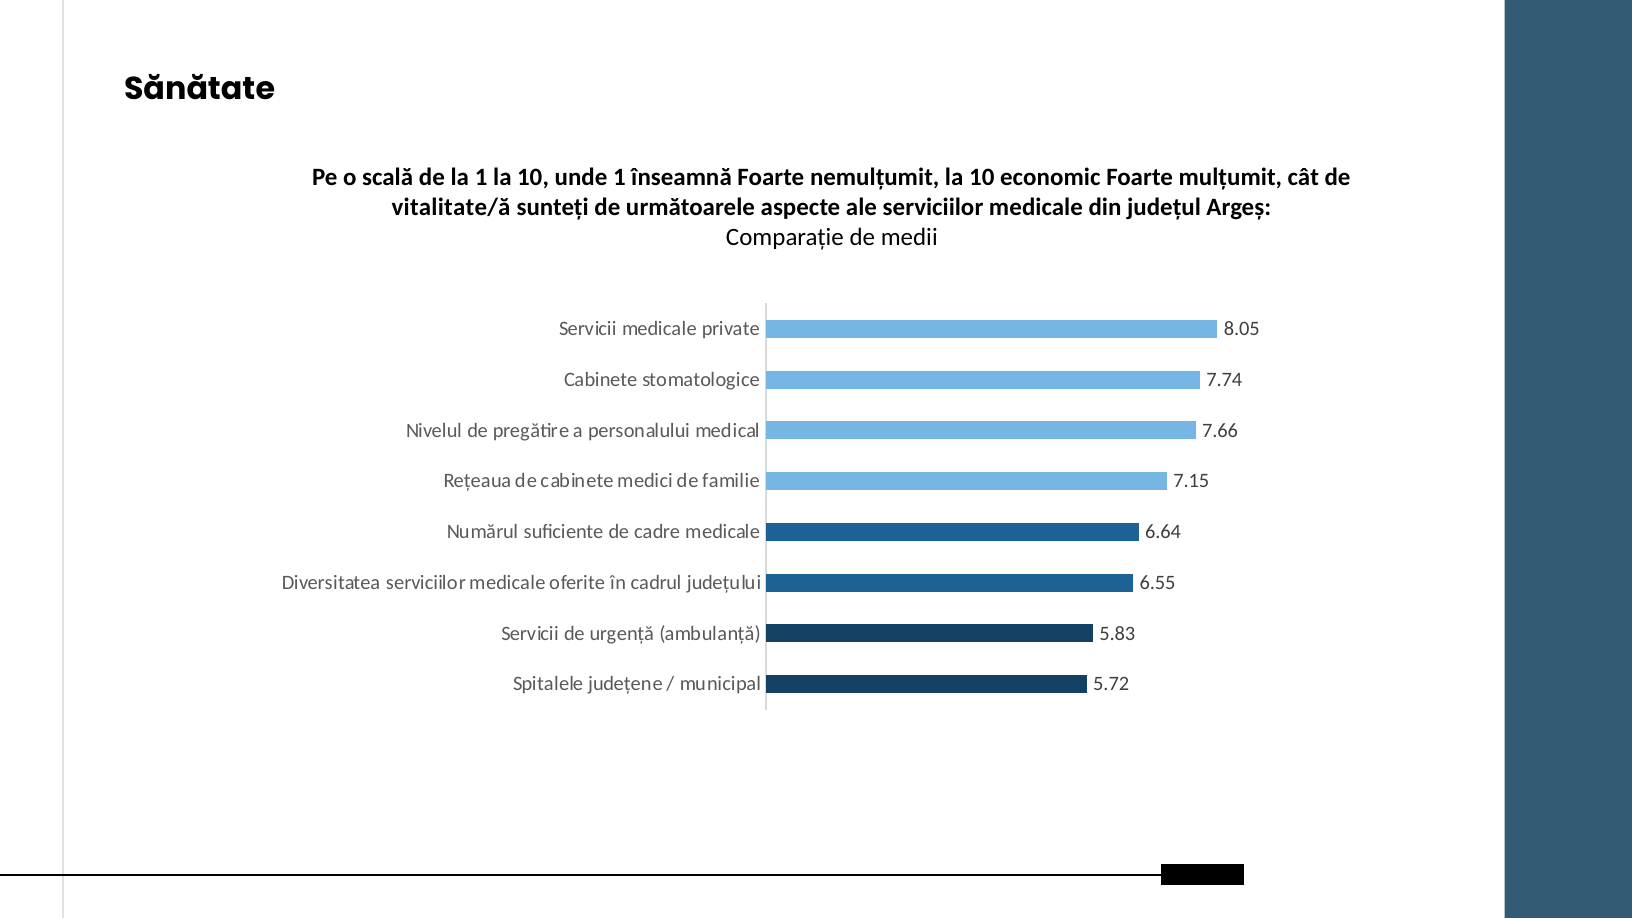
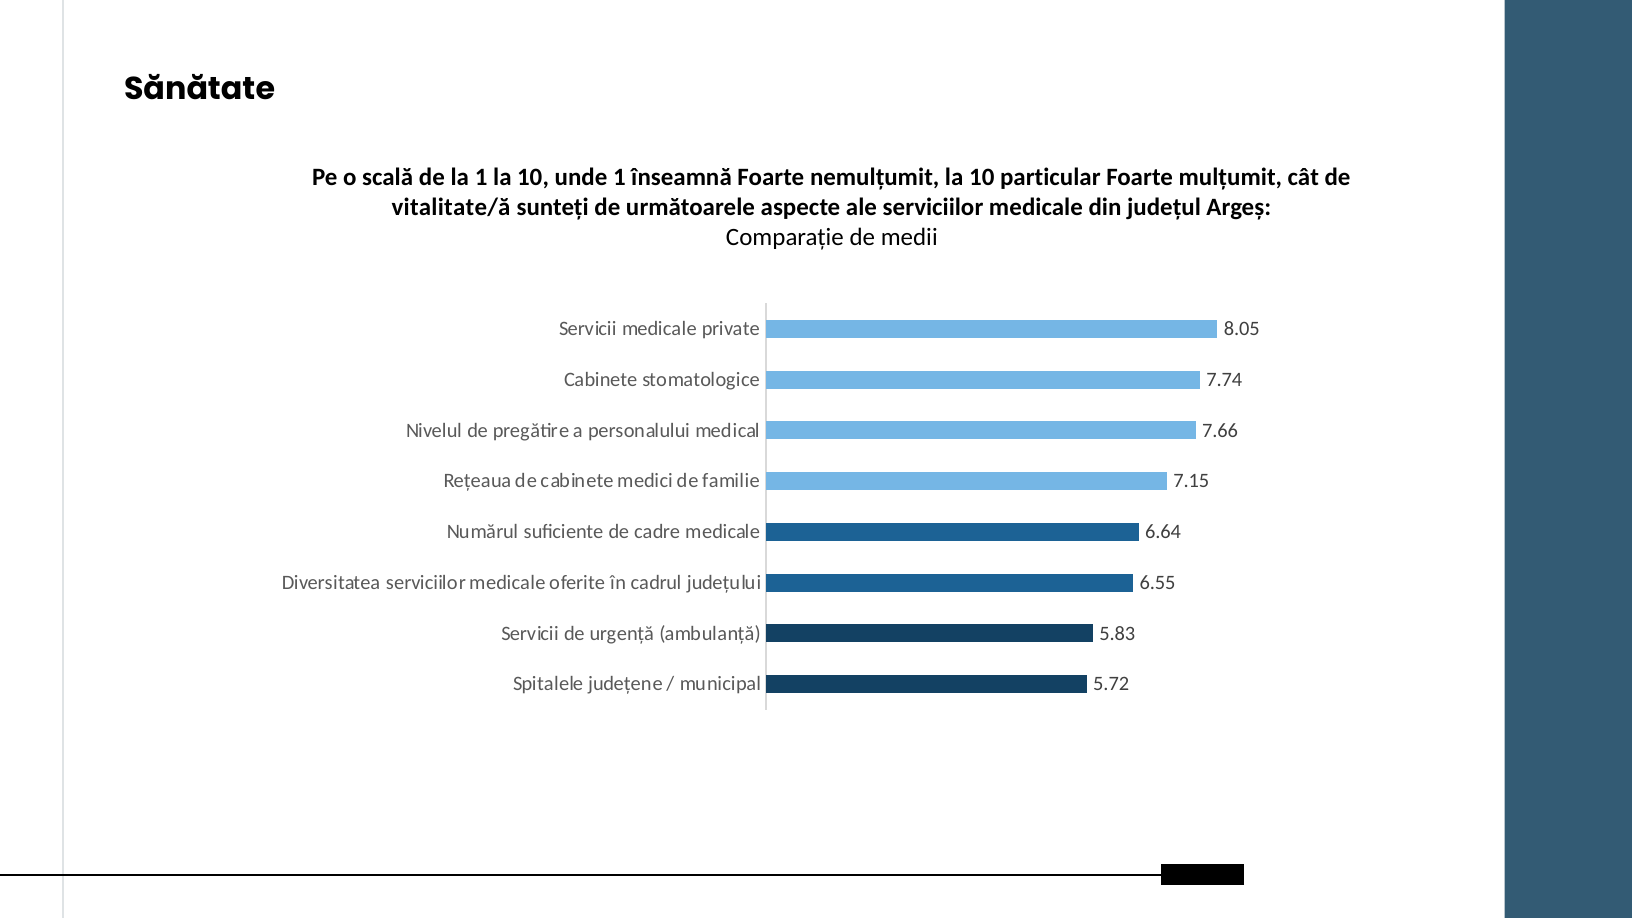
economic: economic -> particular (1050, 177)
